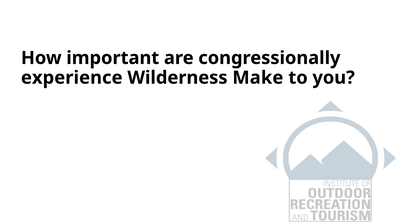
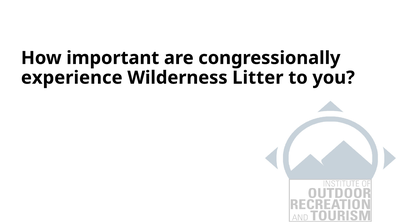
Make: Make -> Litter (258, 78)
